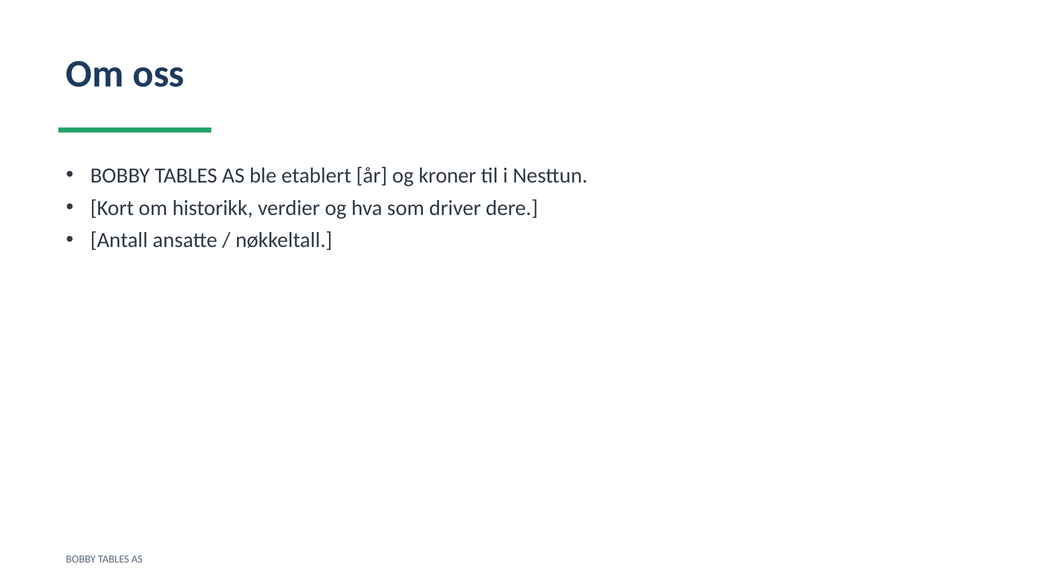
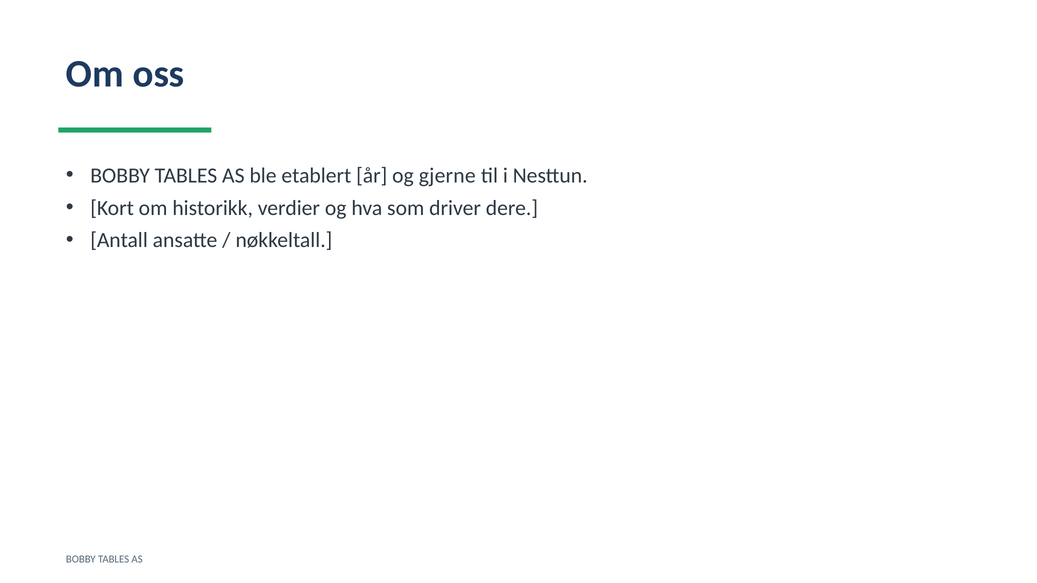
kroner: kroner -> gjerne (447, 176)
